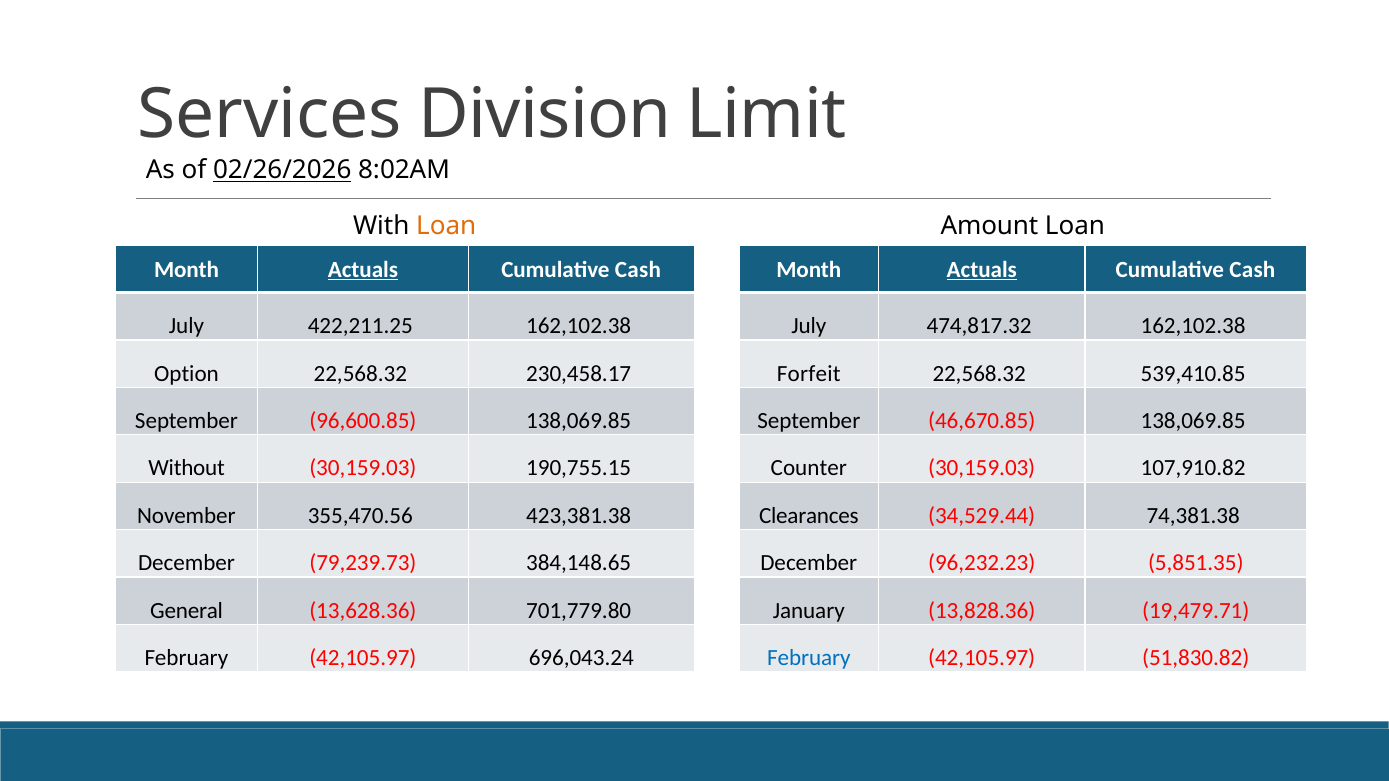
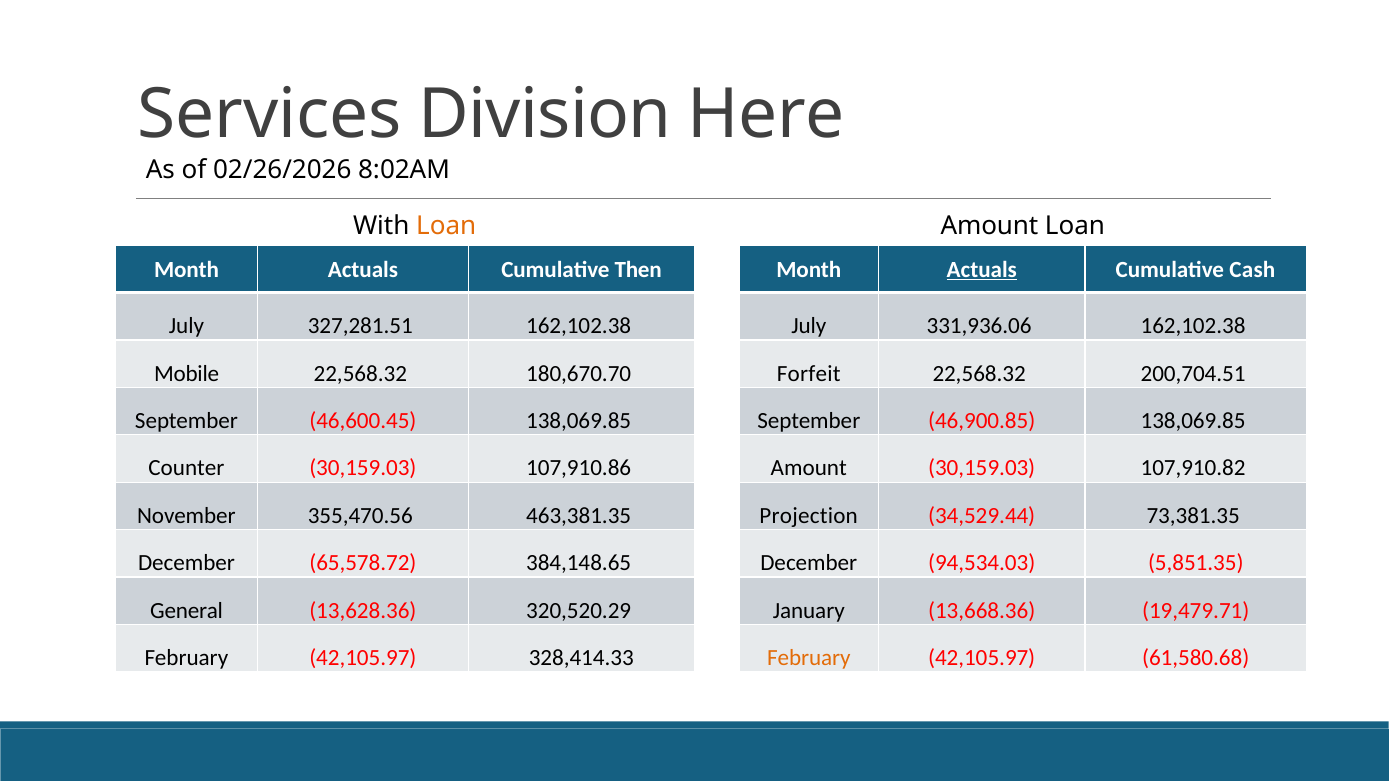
Limit: Limit -> Here (767, 115)
02/26/2026 underline: present -> none (282, 170)
Actuals underline: present -> none (363, 270)
Cash: Cash -> Then (638, 270)
422,211.25: 422,211.25 -> 327,281.51 (360, 326)
474,817.32: 474,817.32 -> 331,936.06 (979, 326)
Option: Option -> Mobile (187, 374)
230,458.17: 230,458.17 -> 180,670.70 (579, 374)
539,410.85: 539,410.85 -> 200,704.51 (1193, 374)
96,600.85: 96,600.85 -> 46,600.45 (363, 421)
46,670.85: 46,670.85 -> 46,900.85 (982, 421)
Without: Without -> Counter (186, 468)
190,755.15: 190,755.15 -> 107,910.86 (579, 468)
Counter: Counter -> Amount (809, 468)
423,381.38: 423,381.38 -> 463,381.35 (579, 516)
Clearances: Clearances -> Projection (809, 516)
74,381.38: 74,381.38 -> 73,381.35 (1193, 516)
79,239.73: 79,239.73 -> 65,578.72 (363, 563)
96,232.23: 96,232.23 -> 94,534.03 (982, 563)
701,779.80: 701,779.80 -> 320,520.29 (579, 611)
13,828.36: 13,828.36 -> 13,668.36 (982, 611)
696,043.24: 696,043.24 -> 328,414.33 (581, 658)
February colour: blue -> orange (809, 658)
51,830.82: 51,830.82 -> 61,580.68 (1196, 658)
